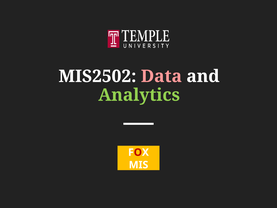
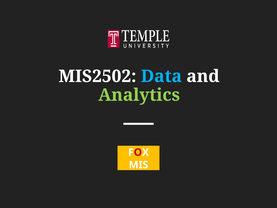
Data colour: pink -> light blue (161, 76)
